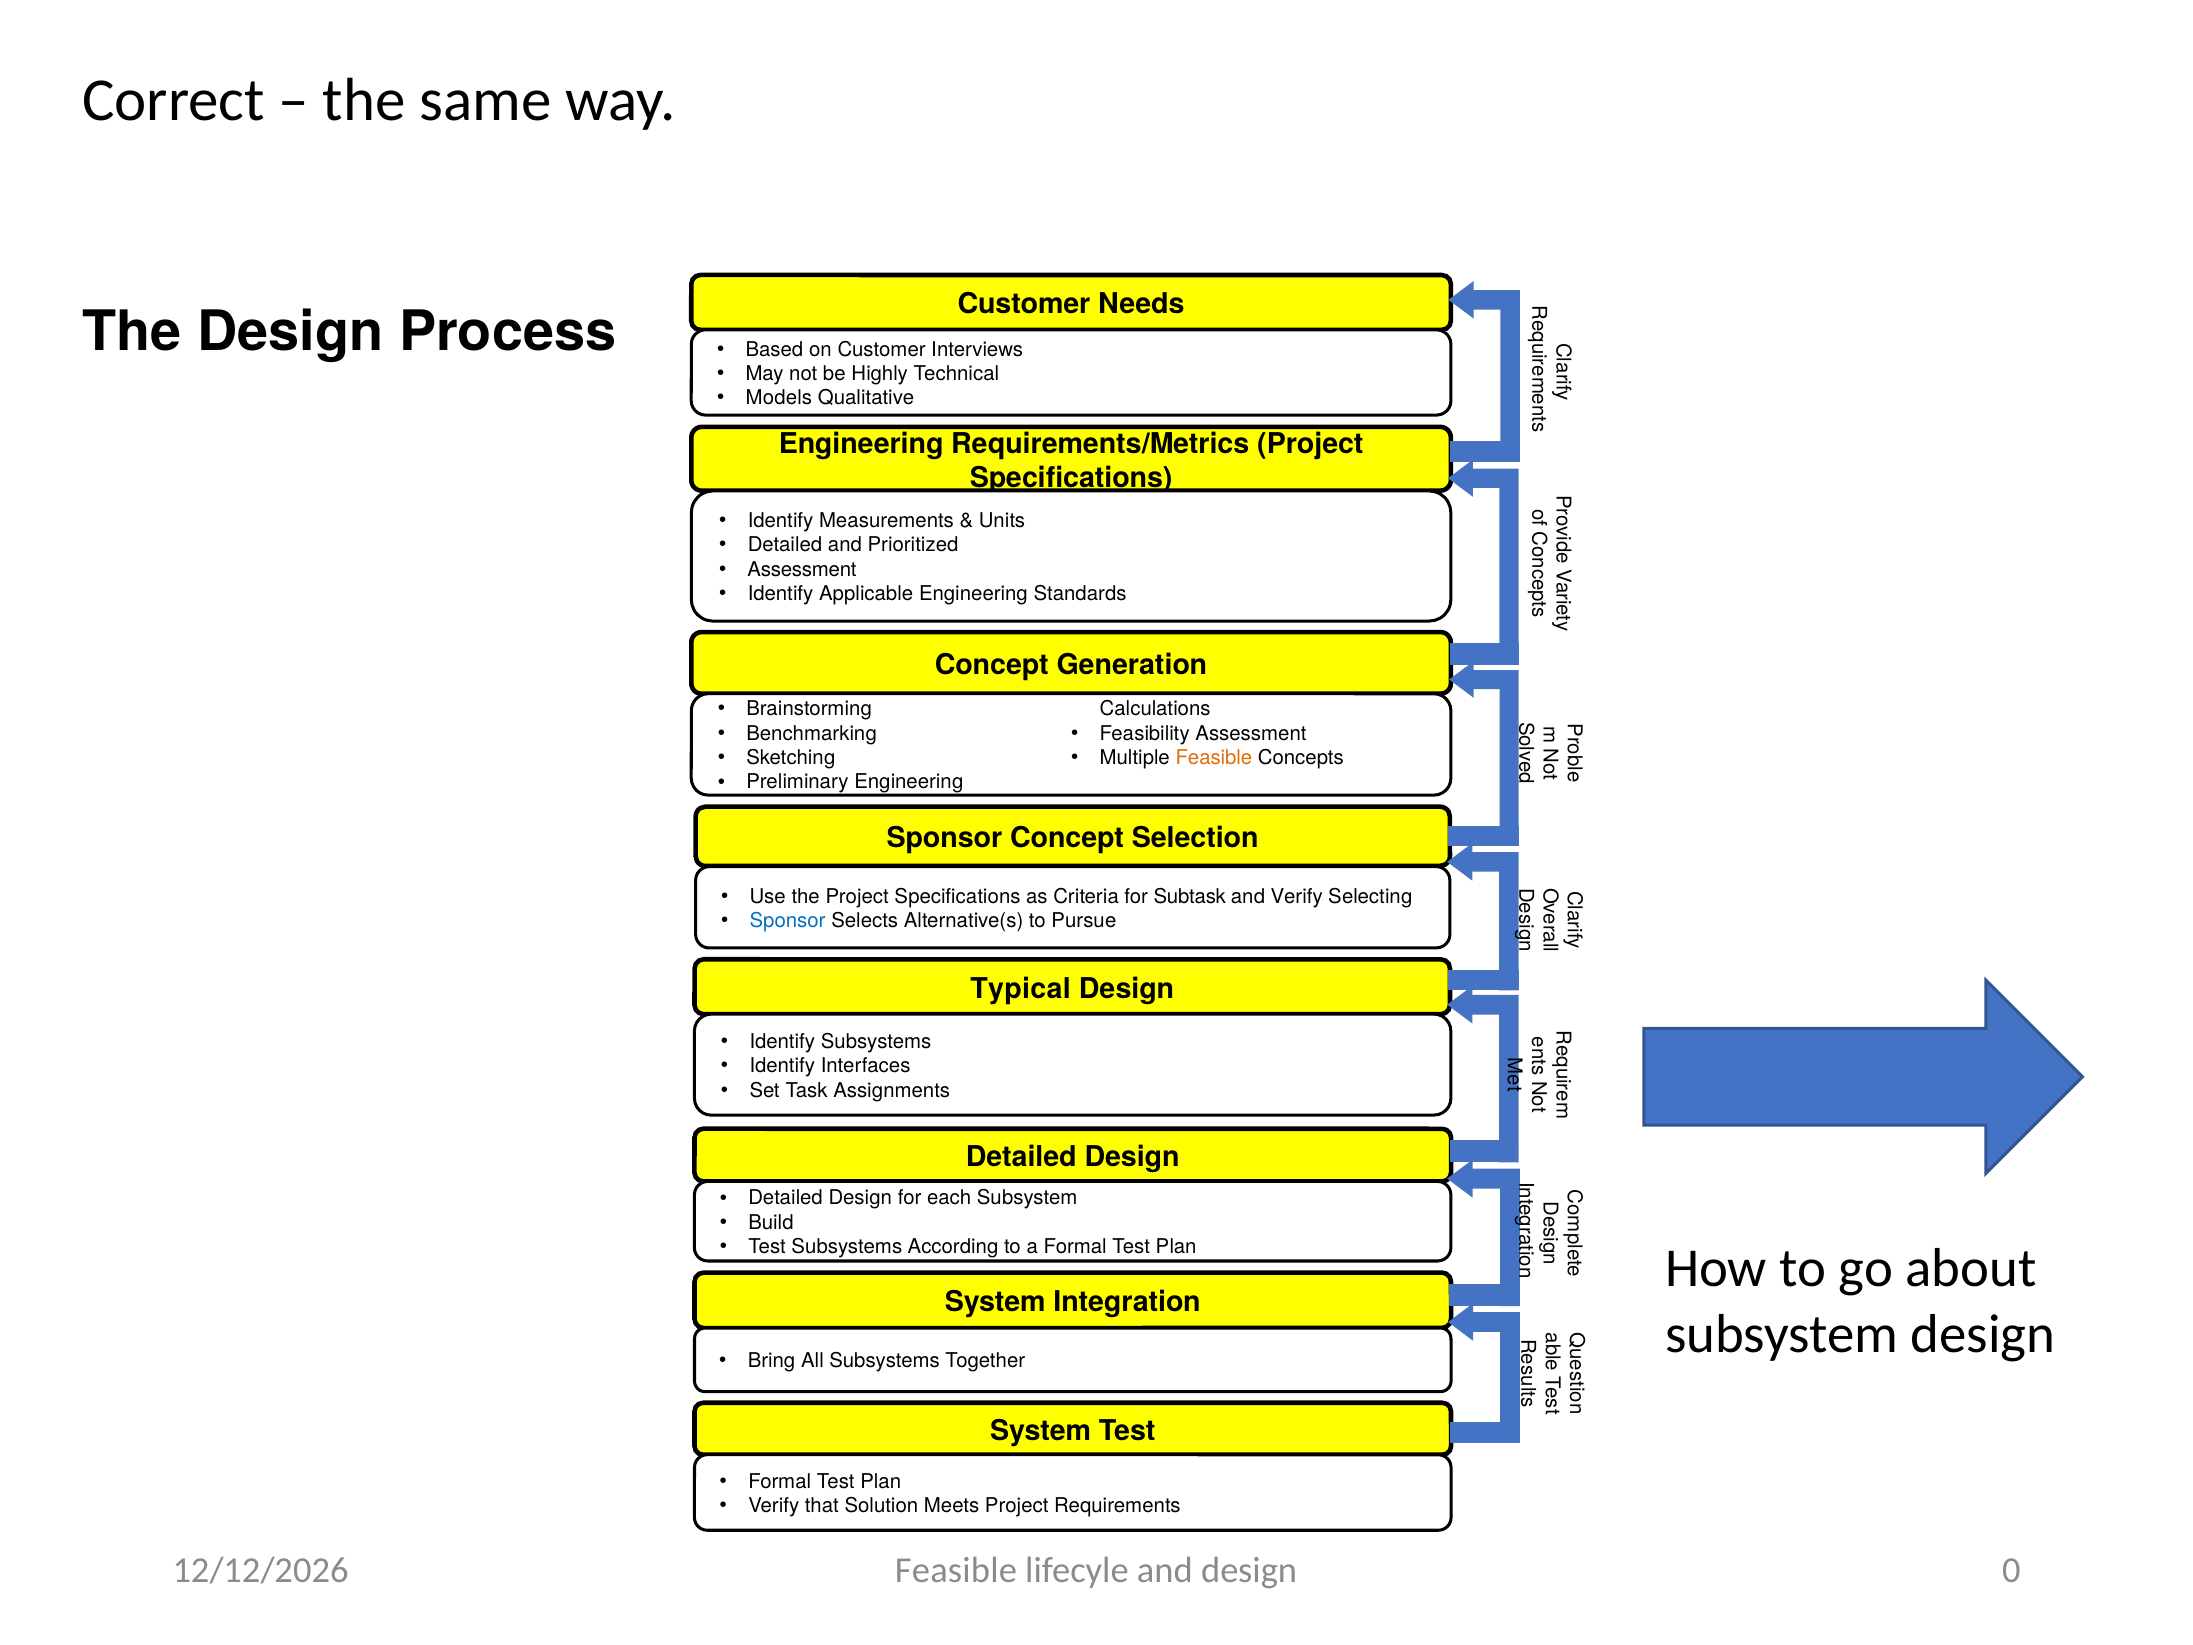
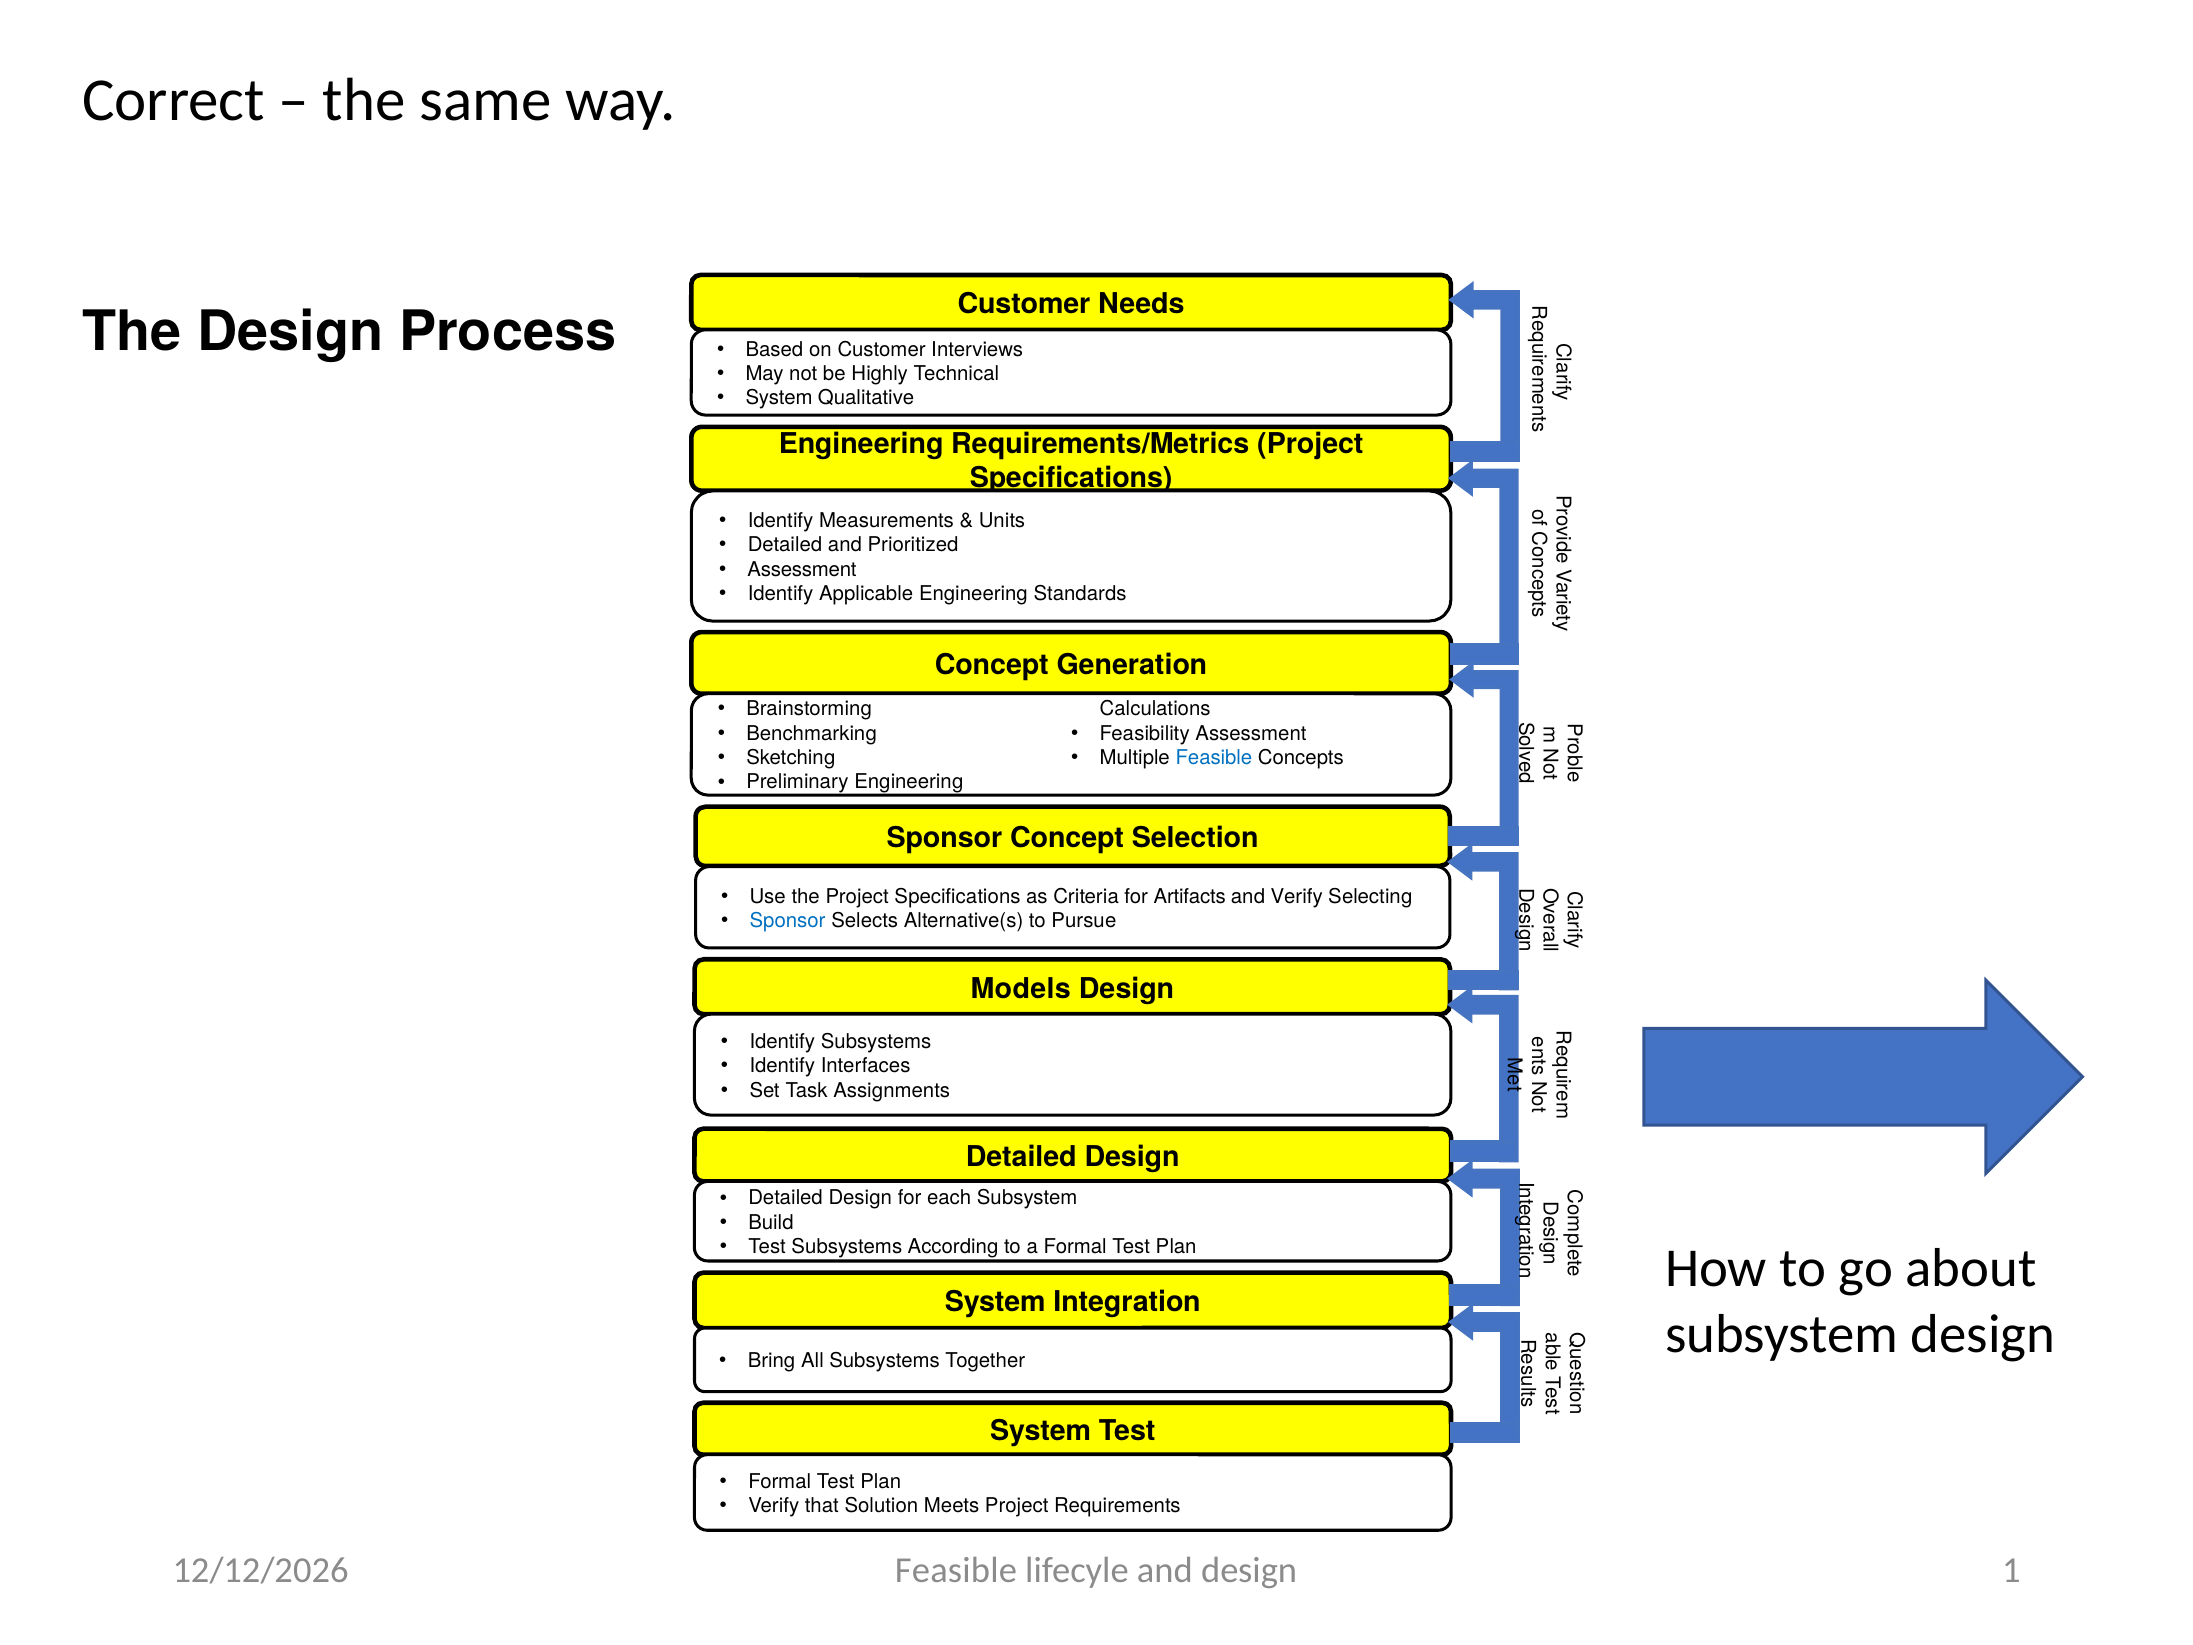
Models: Models -> System (779, 398)
Feasible colour: orange -> blue (1214, 758)
Subtask: Subtask -> Artifacts (1190, 896)
Typical: Typical -> Models (1021, 989)
0: 0 -> 1 (2011, 1570)
